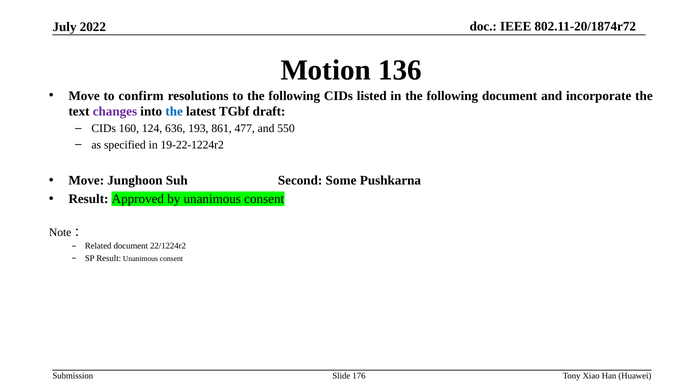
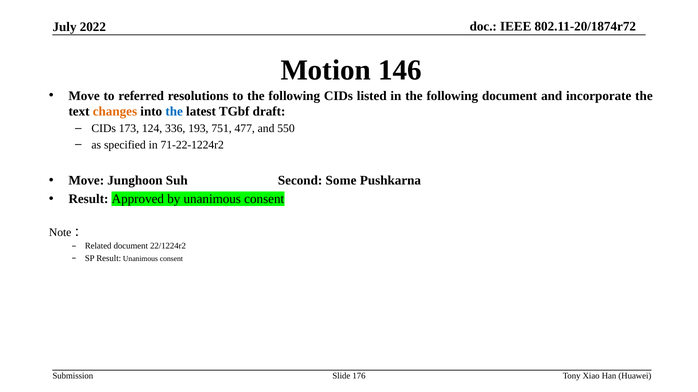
136: 136 -> 146 (400, 70)
confirm: confirm -> referred (141, 96)
changes colour: purple -> orange (115, 112)
160: 160 -> 173 (129, 129)
636: 636 -> 336 (175, 129)
861: 861 -> 751 (222, 129)
19-22-1224r2: 19-22-1224r2 -> 71-22-1224r2 (192, 145)
